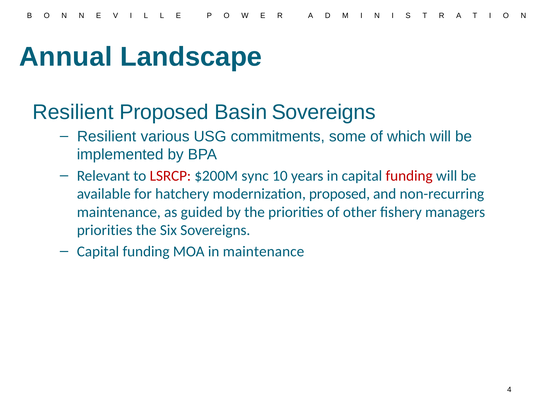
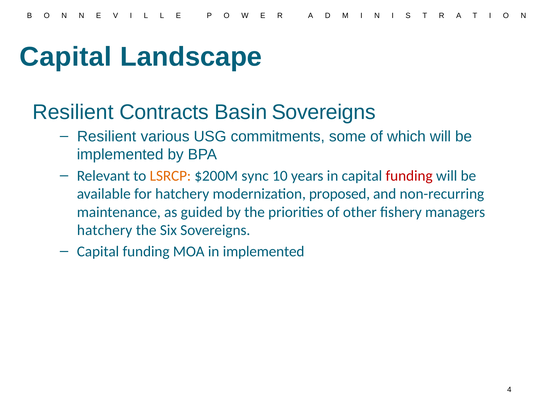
Annual: Annual -> Capital (66, 57)
Resilient Proposed: Proposed -> Contracts (164, 112)
LSRCP colour: red -> orange (170, 176)
priorities: priorities -> hatchery (105, 230)
in maintenance: maintenance -> implemented (264, 251)
